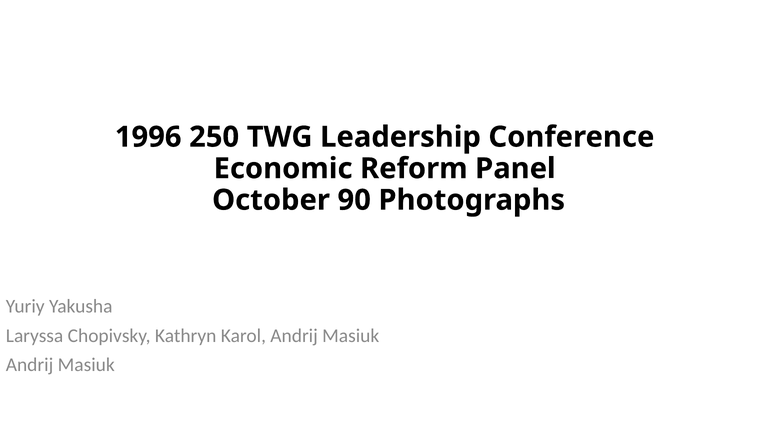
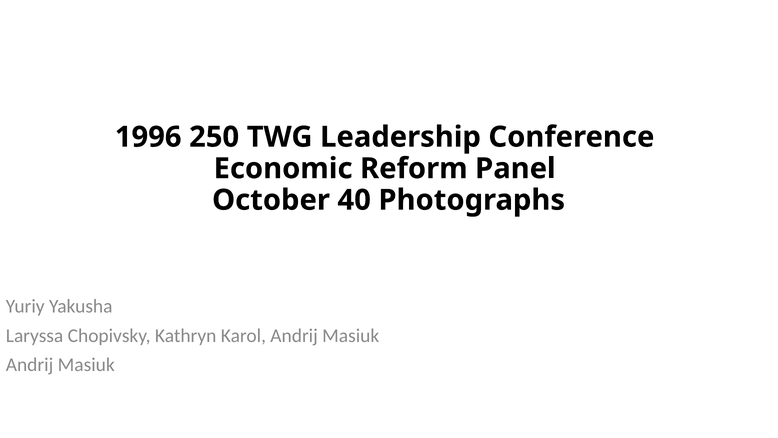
90: 90 -> 40 (354, 200)
